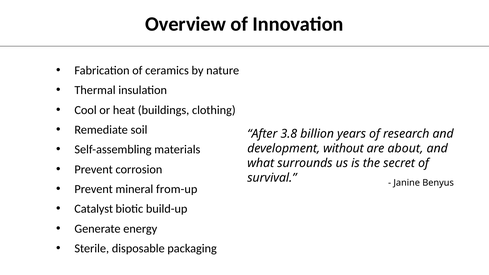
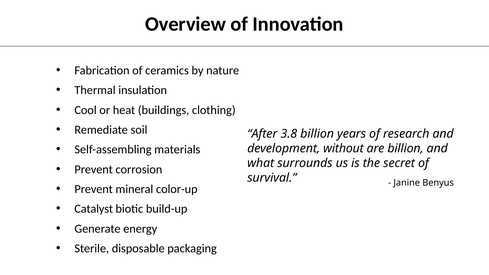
are about: about -> billion (406, 148)
from-up: from-up -> color-up (177, 189)
